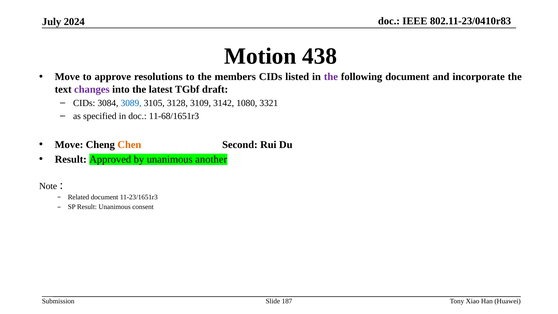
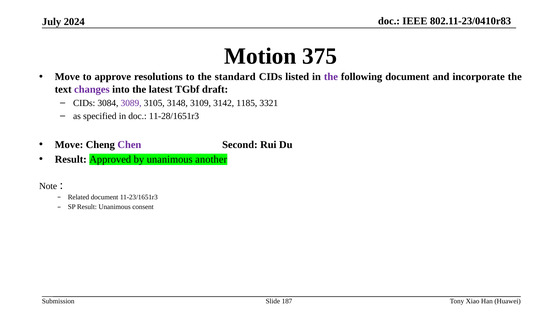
438: 438 -> 375 (320, 56)
members: members -> standard (235, 77)
3089 colour: blue -> purple (131, 103)
3128: 3128 -> 3148 (177, 103)
1080: 1080 -> 1185 (247, 103)
11-68/1651r3: 11-68/1651r3 -> 11-28/1651r3 (174, 116)
Chen colour: orange -> purple (129, 145)
